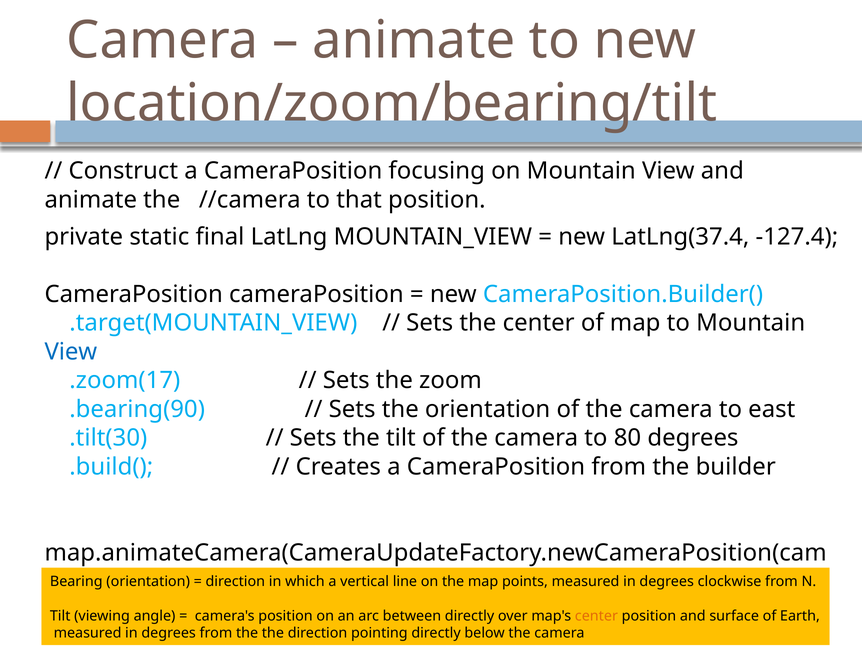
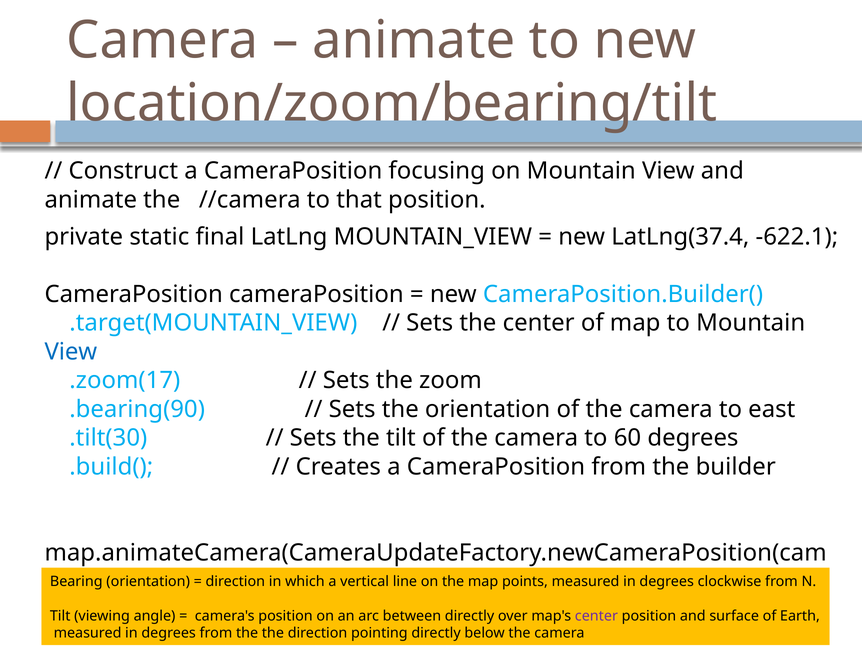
-127.4: -127.4 -> -622.1 (797, 237)
80: 80 -> 60 (628, 438)
center colour: orange -> purple (596, 616)
